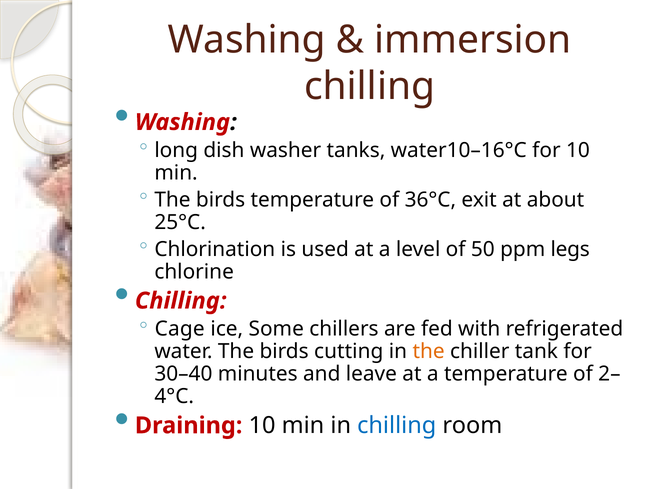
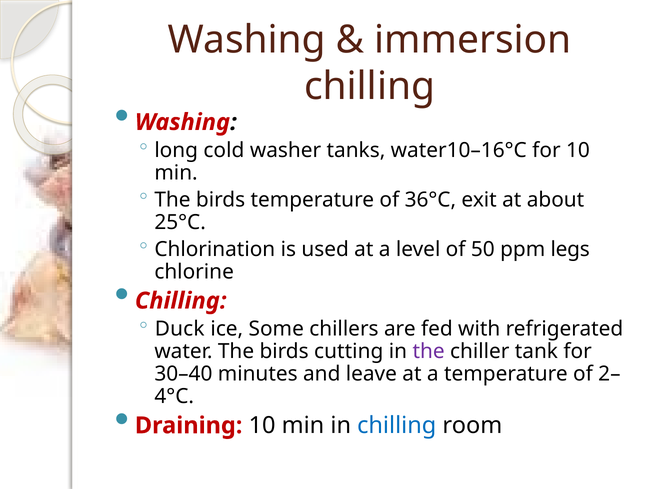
dish: dish -> cold (224, 150)
Cage: Cage -> Duck (180, 329)
the colour: orange -> purple (429, 351)
